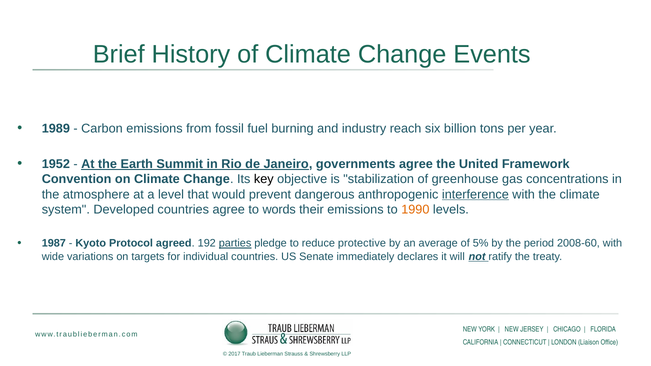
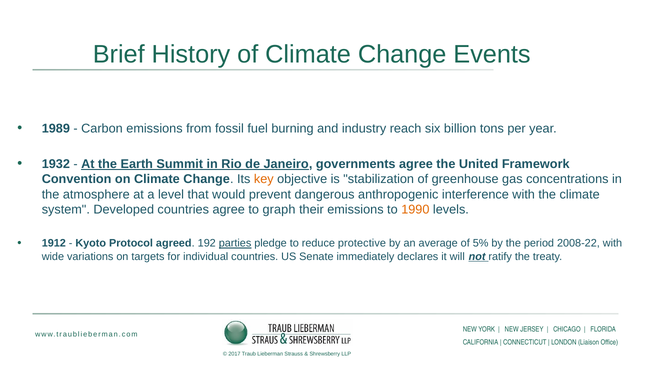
1952: 1952 -> 1932 (56, 164)
key colour: black -> orange (264, 179)
interference underline: present -> none (475, 194)
words: words -> graph (279, 210)
1987: 1987 -> 1912 (54, 244)
2008-60: 2008-60 -> 2008-22 (578, 244)
